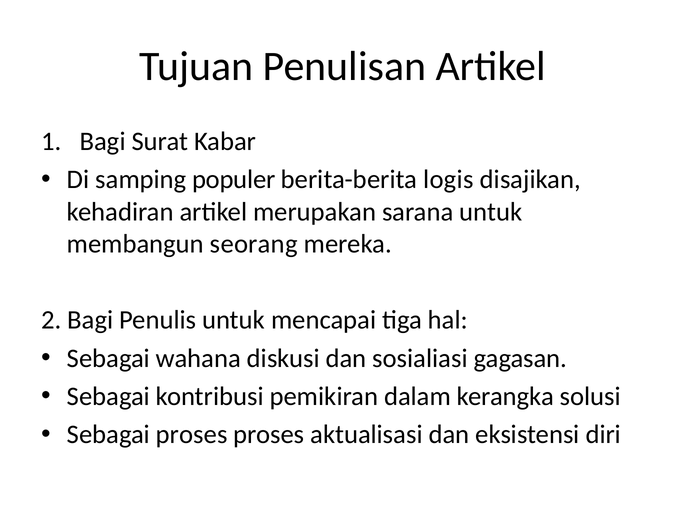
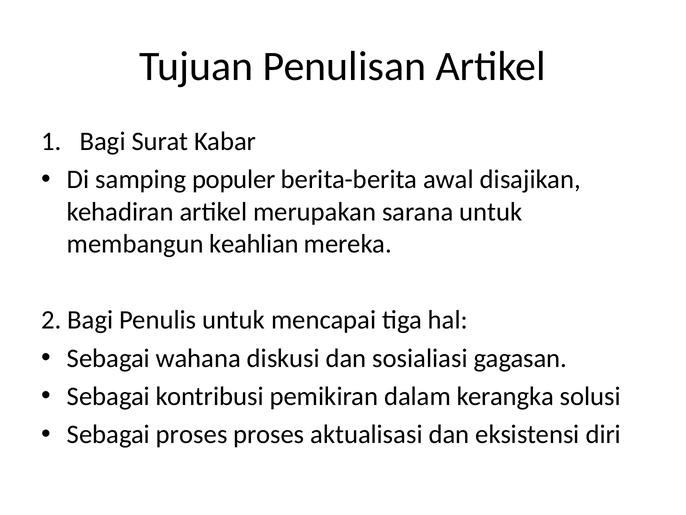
logis: logis -> awal (448, 179)
seorang: seorang -> keahlian (254, 244)
